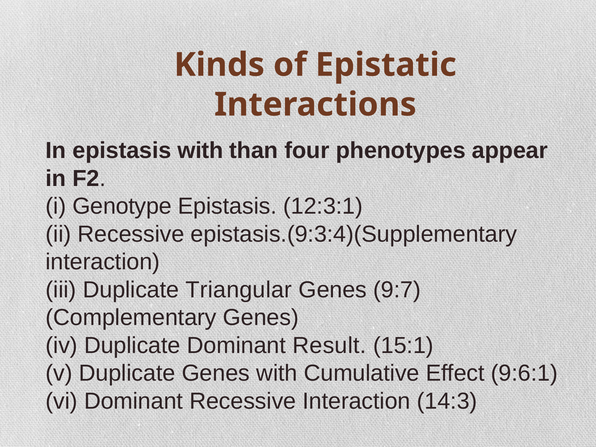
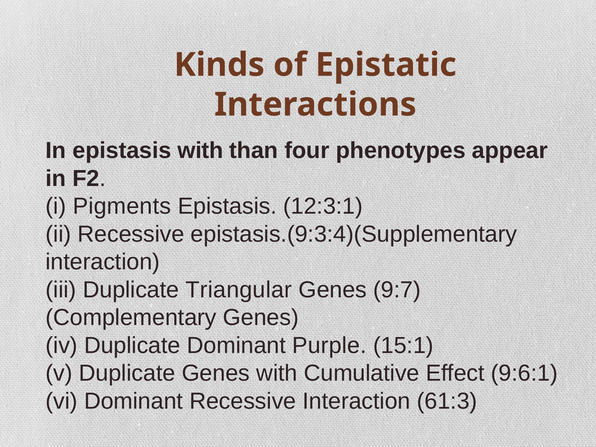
Genotype: Genotype -> Pigments (122, 206)
Result: Result -> Purple (329, 345)
14:3: 14:3 -> 61:3 (447, 401)
